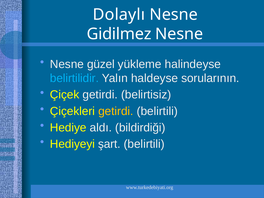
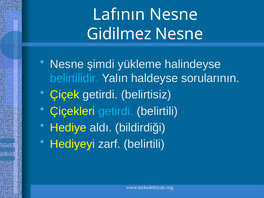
Dolaylı: Dolaylı -> Lafının (119, 15)
güzel: güzel -> şimdi (101, 64)
getirdi colour: yellow -> light blue (116, 111)
şart: şart -> zarf (109, 144)
